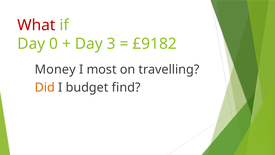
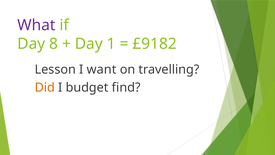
What colour: red -> purple (36, 25)
0: 0 -> 8 (54, 44)
3: 3 -> 1 (111, 44)
Money: Money -> Lesson (55, 69)
most: most -> want (102, 69)
